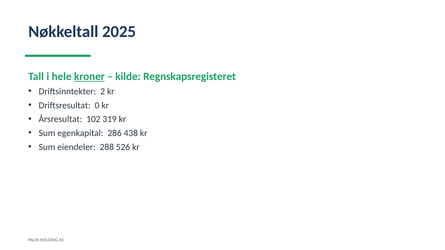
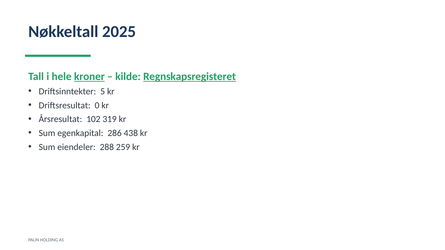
Regnskapsregisteret underline: none -> present (190, 77)
2: 2 -> 5 (103, 92)
526: 526 -> 259 (123, 147)
